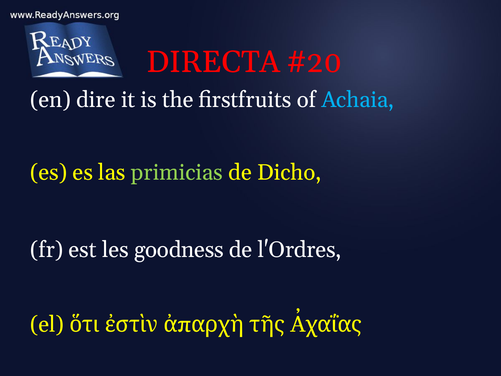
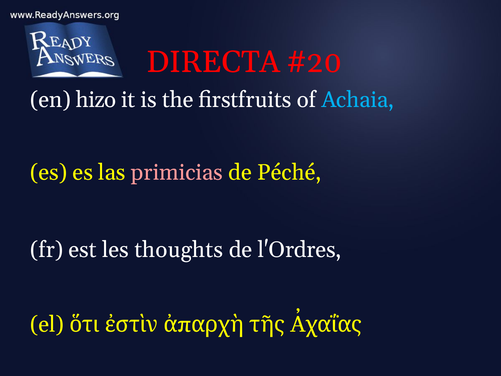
dire: dire -> hizo (96, 100)
primicias colour: light green -> pink (177, 172)
Dicho: Dicho -> Péché (289, 172)
goodness: goodness -> thoughts (179, 250)
